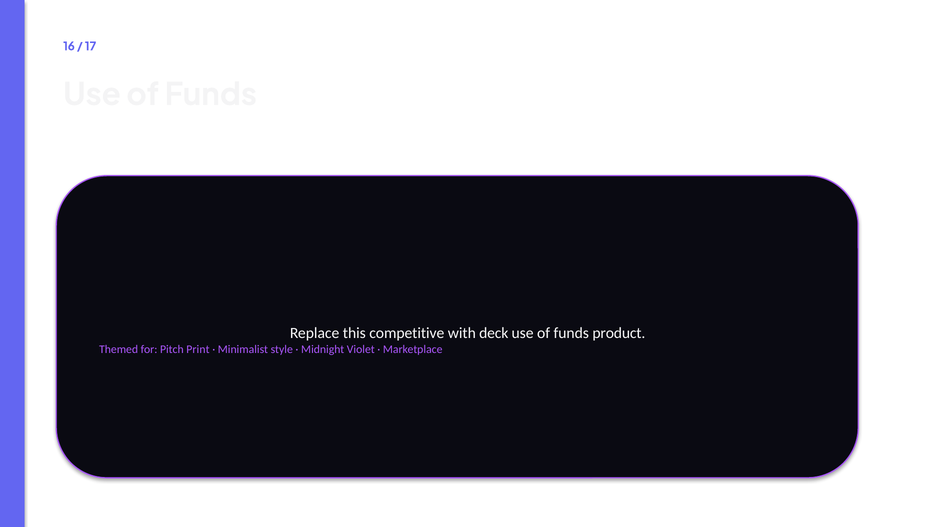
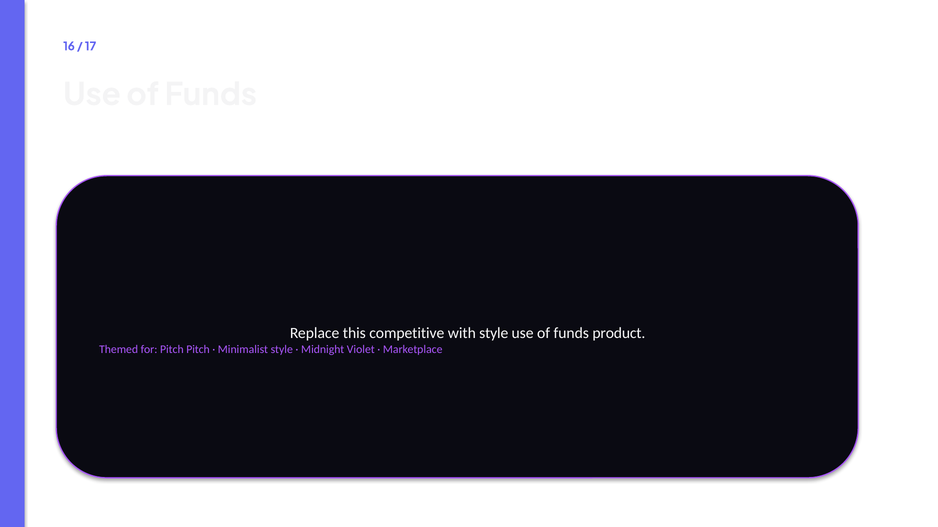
with deck: deck -> style (494, 333)
Pitch Print: Print -> Pitch (198, 350)
